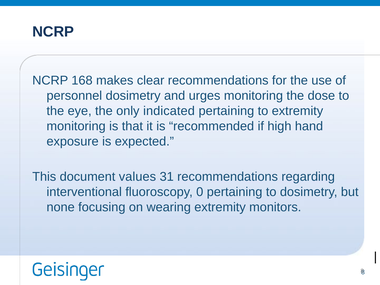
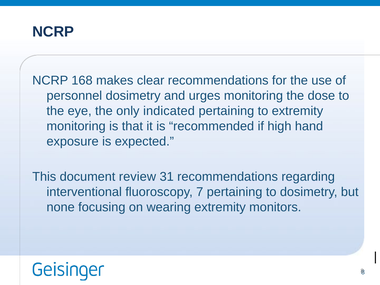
values: values -> review (137, 177)
0: 0 -> 7 (200, 192)
